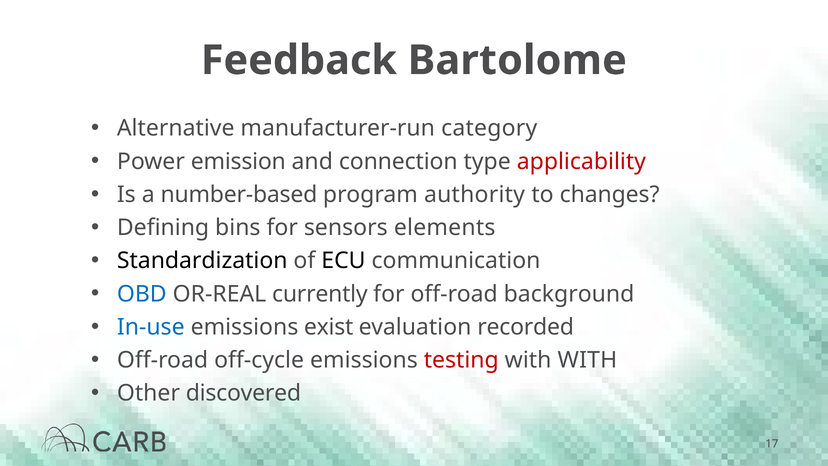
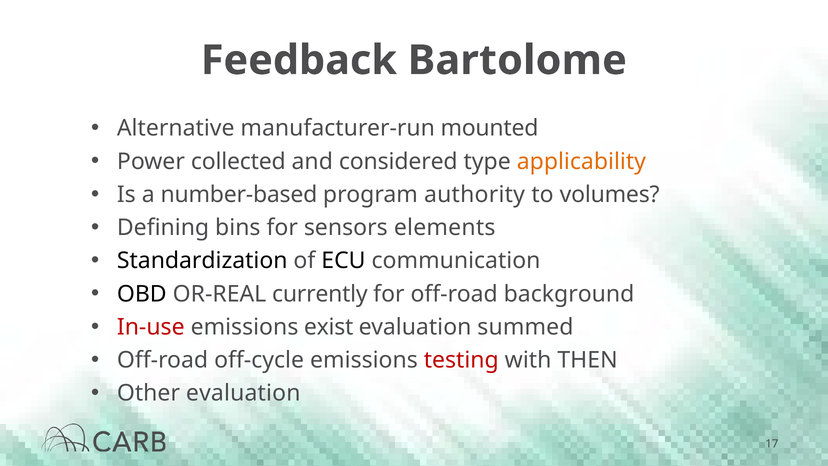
category: category -> mounted (489, 128)
emission: emission -> collected (238, 161)
connection: connection -> considered (398, 161)
applicability colour: red -> orange (581, 161)
changes: changes -> volumes (610, 194)
OBD colour: blue -> black (142, 294)
In-use colour: blue -> red (151, 327)
recorded: recorded -> summed (525, 327)
with WITH: WITH -> THEN (588, 360)
Other discovered: discovered -> evaluation (243, 393)
